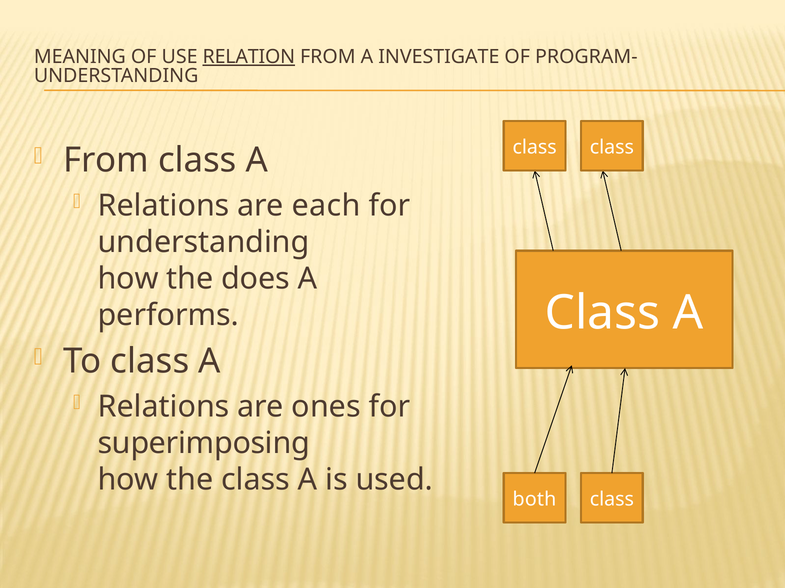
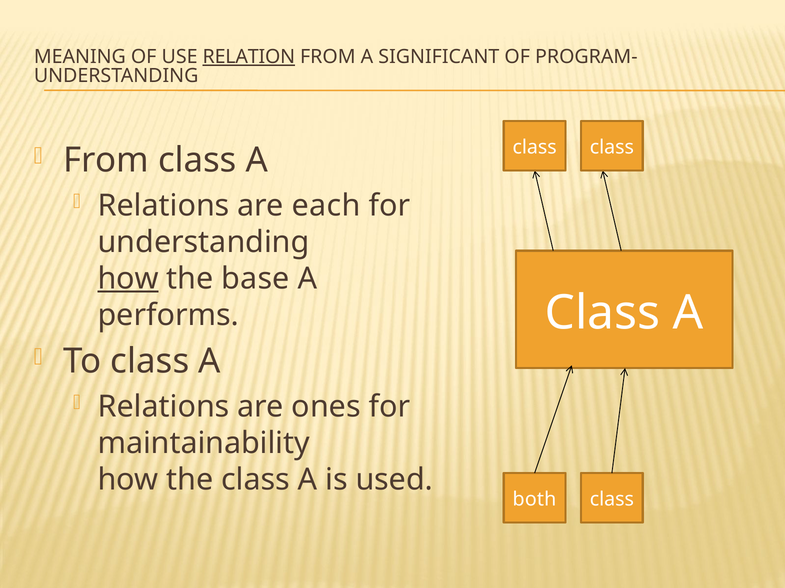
INVESTIGATE: INVESTIGATE -> SIGNIFICANT (439, 57)
how underline: none -> present (128, 279)
does: does -> base (255, 279)
superimposing: superimposing -> maintainability (204, 444)
